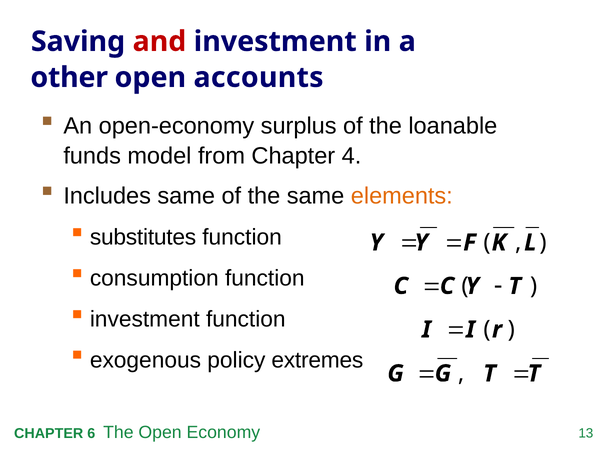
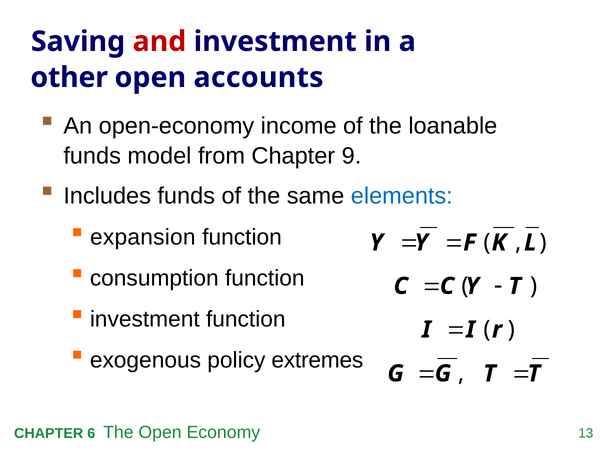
surplus: surplus -> income (299, 126)
4: 4 -> 9 (352, 156)
Includes same: same -> funds (186, 196)
elements colour: orange -> blue (402, 196)
substitutes: substitutes -> expansion (143, 238)
